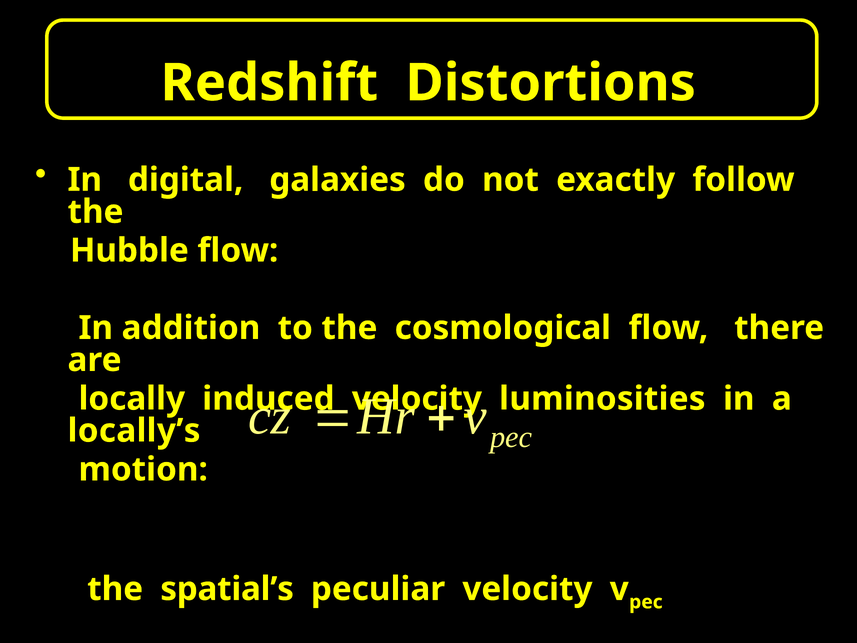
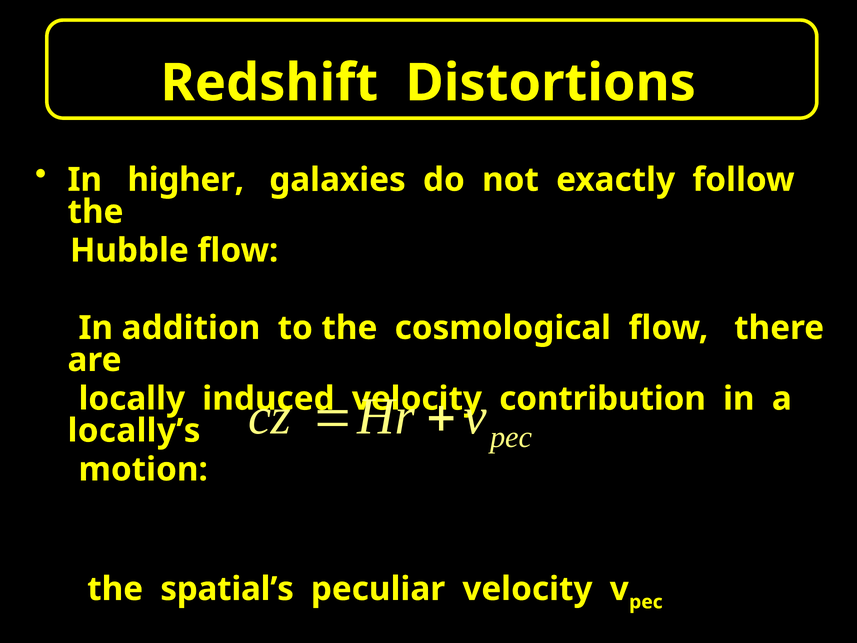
digital: digital -> higher (186, 180)
luminosities: luminosities -> contribution (603, 399)
